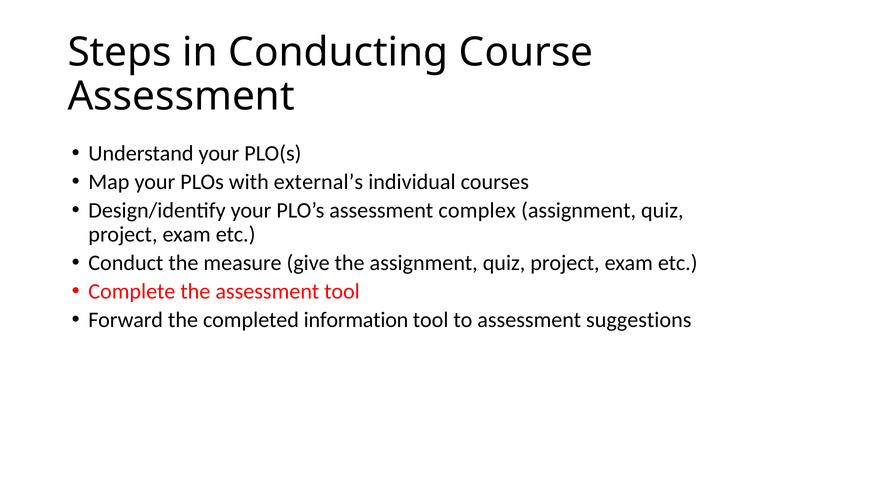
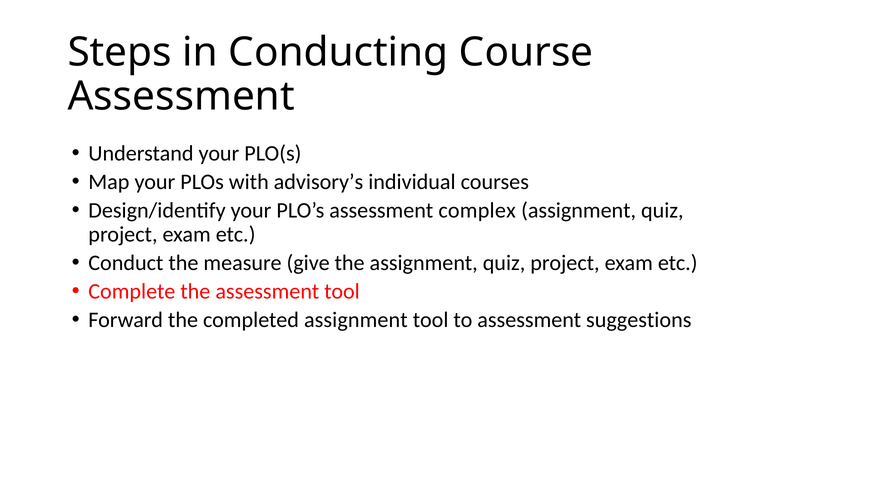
external’s: external’s -> advisory’s (318, 182)
completed information: information -> assignment (356, 320)
